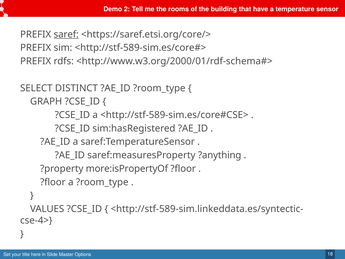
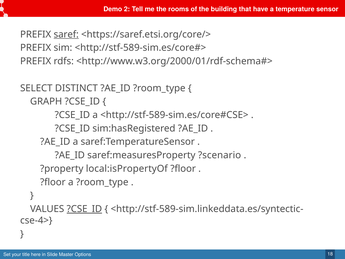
?anything: ?anything -> ?scenario (220, 155)
more:isPropertyOf: more:isPropertyOf -> local:isPropertyOf (127, 169)
?CSE_ID underline: none -> present (84, 209)
